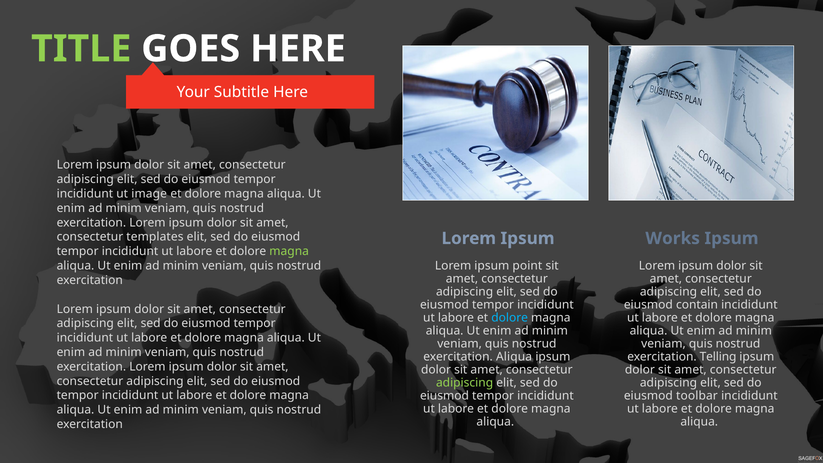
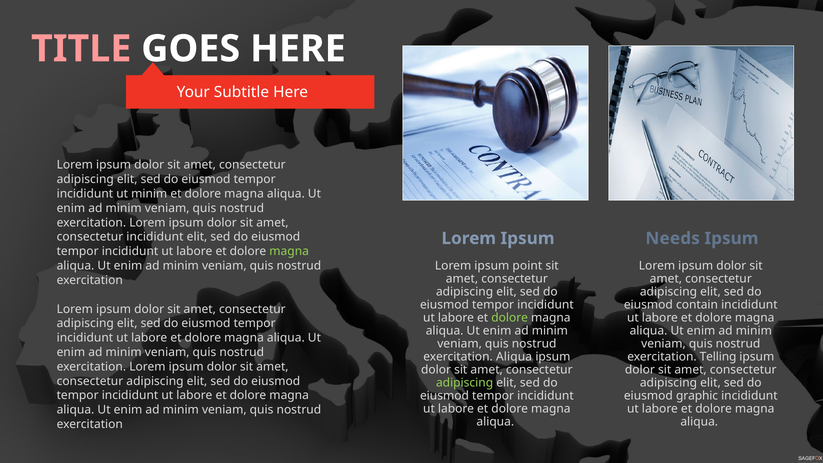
TITLE colour: light green -> pink (81, 49)
ut image: image -> minim (149, 194)
consectetur templates: templates -> incididunt (155, 237)
Works: Works -> Needs (673, 238)
dolore colour: light blue -> light green (510, 318)
toolbar: toolbar -> graphic (697, 396)
